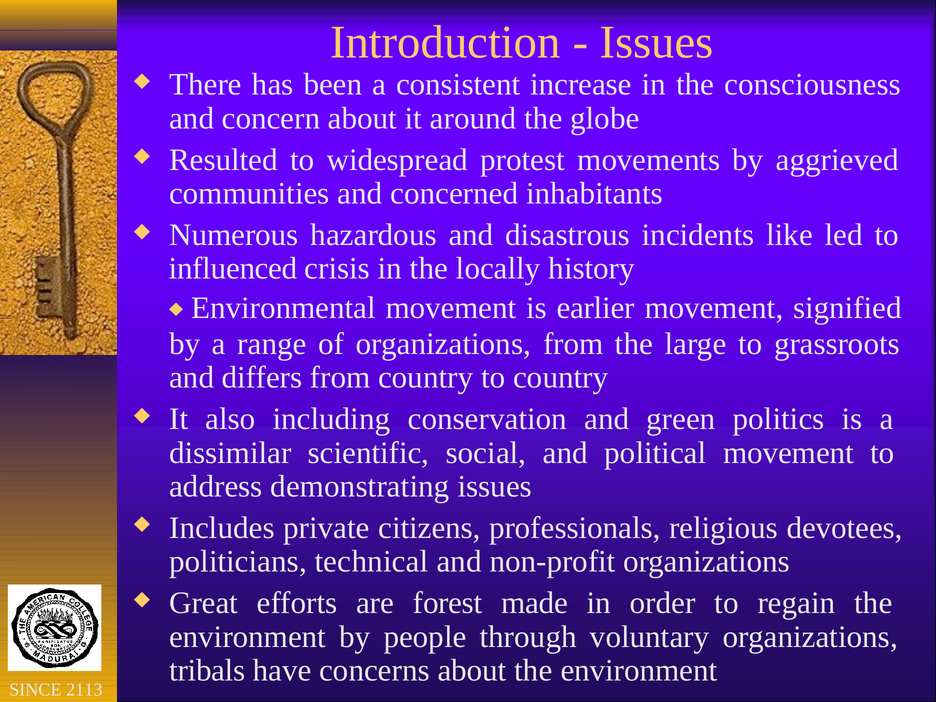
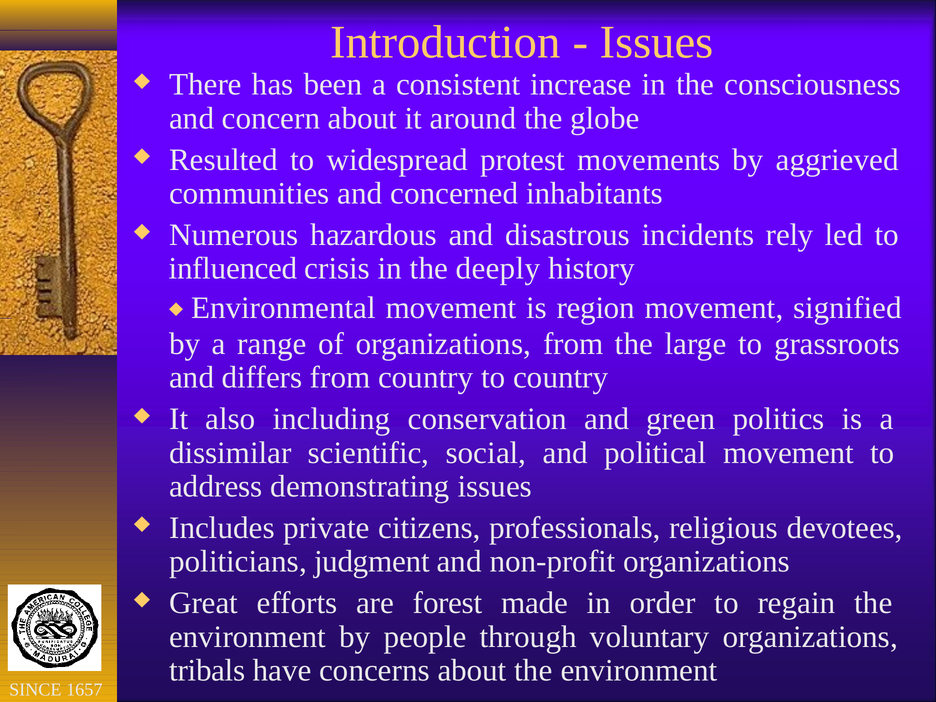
like: like -> rely (790, 235)
locally: locally -> deeply (498, 269)
earlier: earlier -> region (596, 308)
technical: technical -> judgment (372, 562)
2113: 2113 -> 1657 (84, 690)
